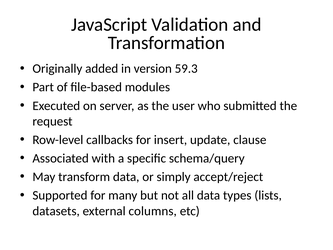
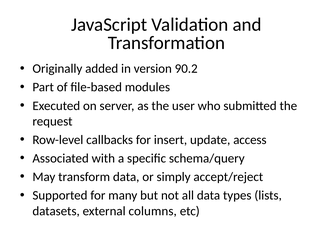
59.3: 59.3 -> 90.2 (186, 69)
clause: clause -> access (250, 140)
